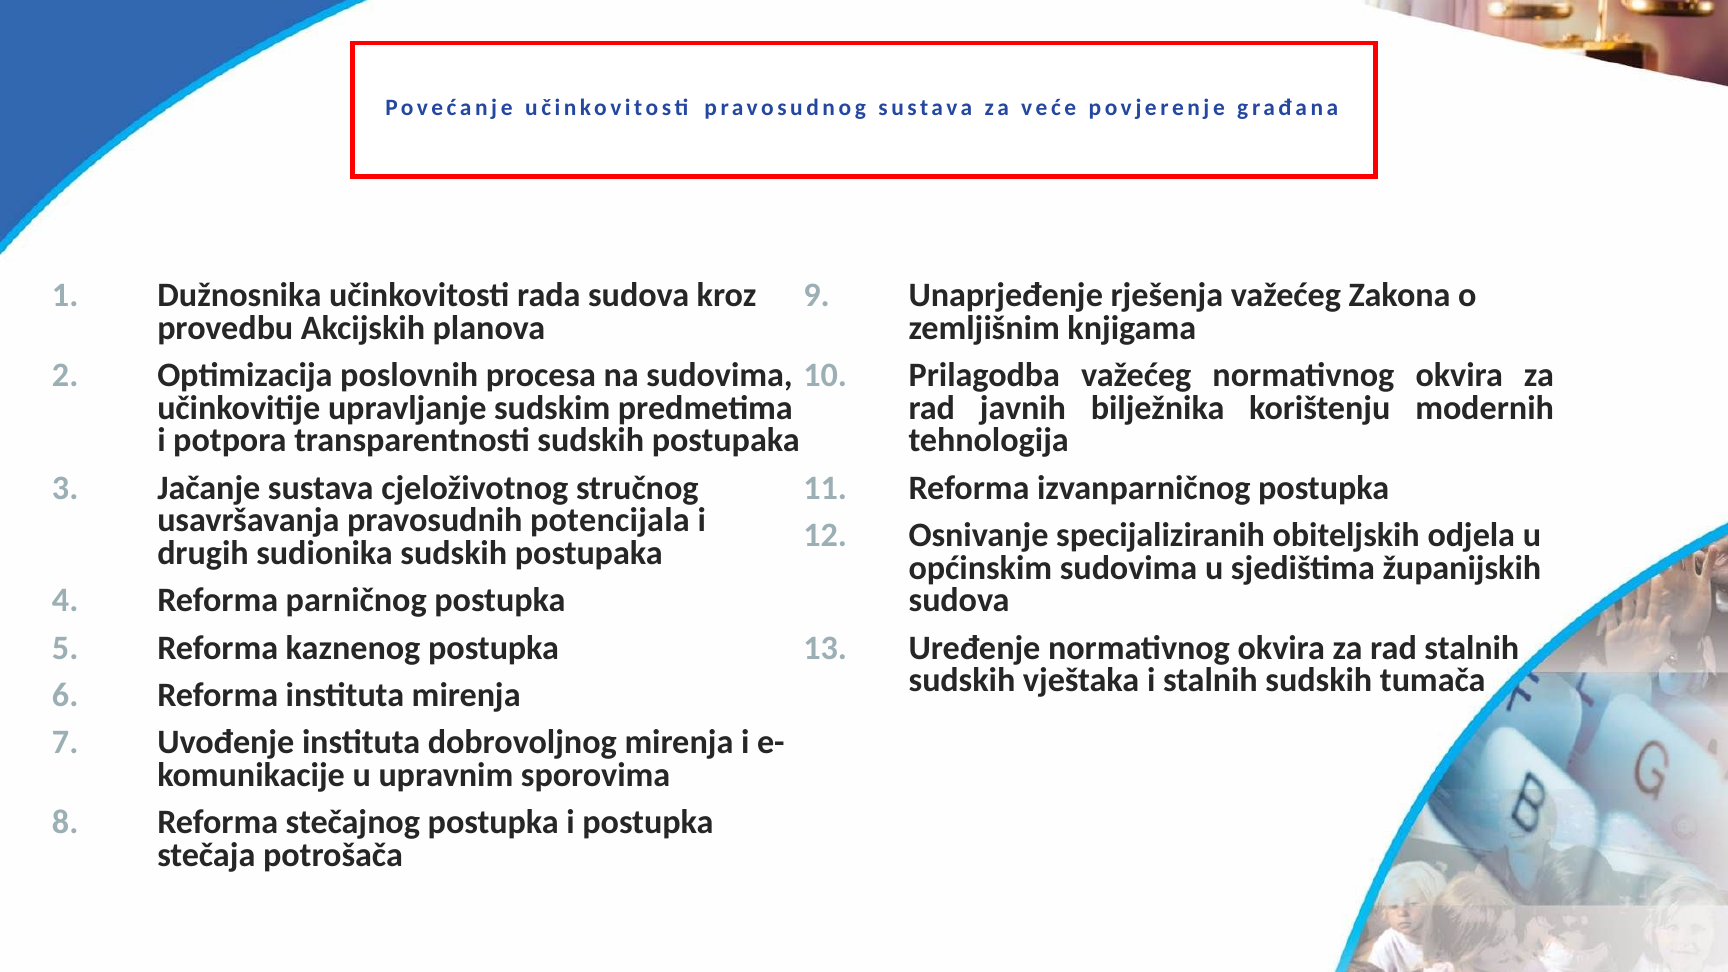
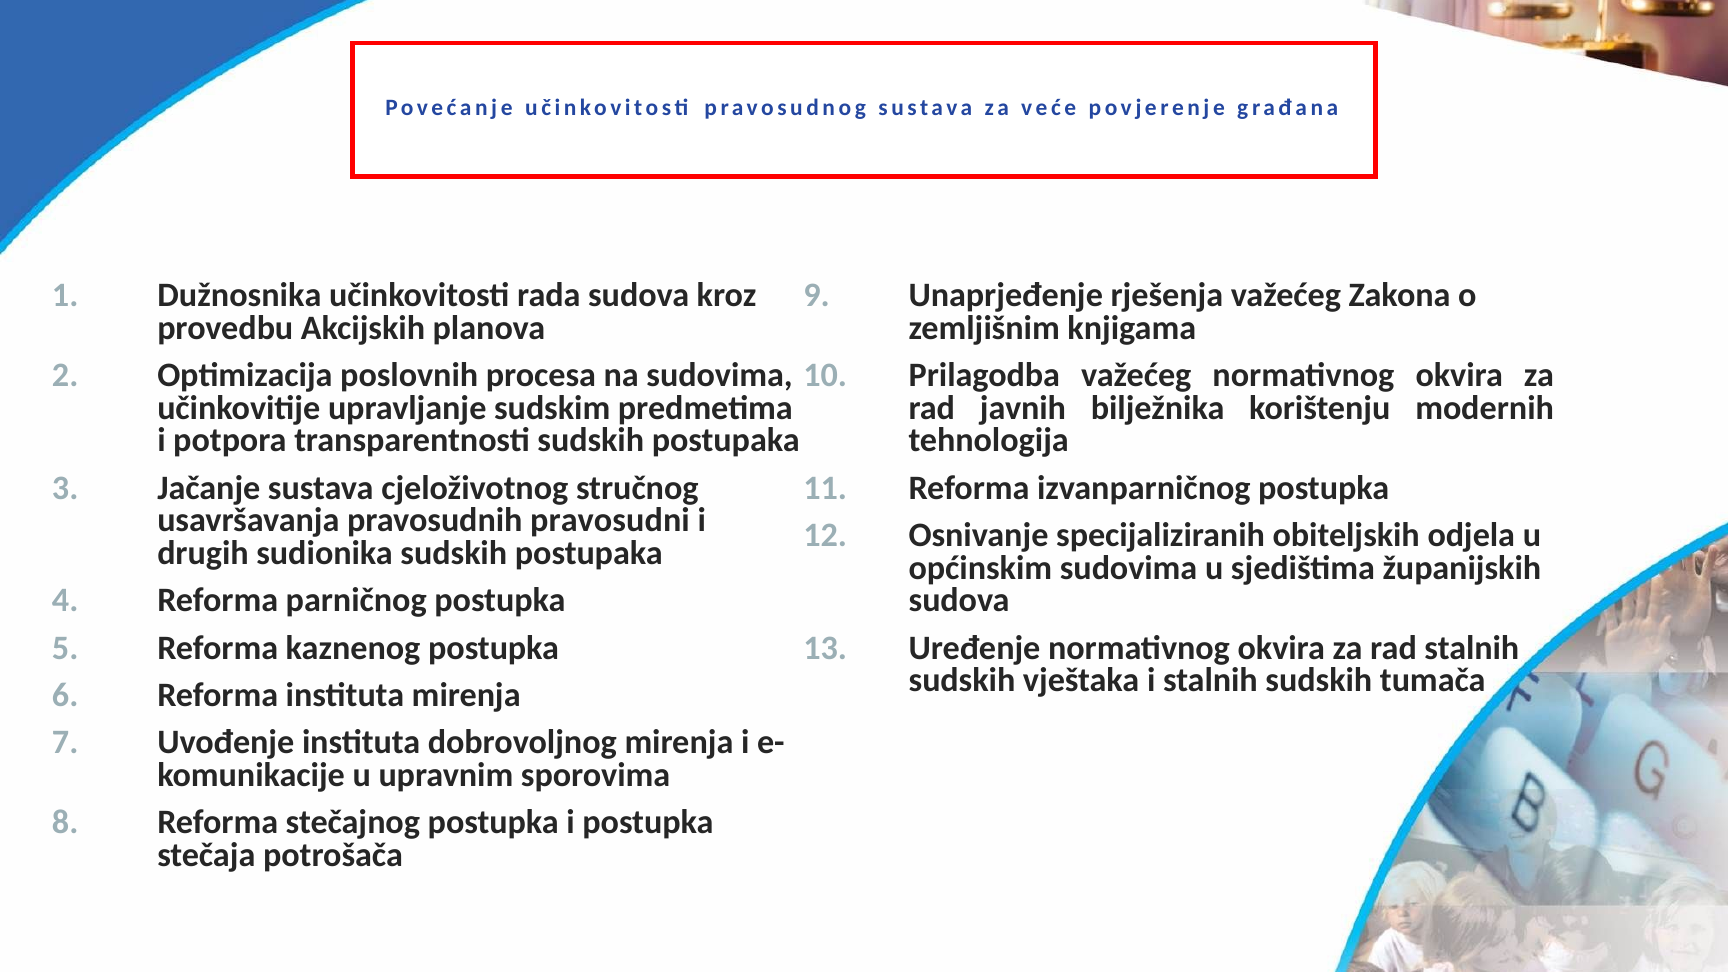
potencijala: potencijala -> pravosudni (610, 521)
